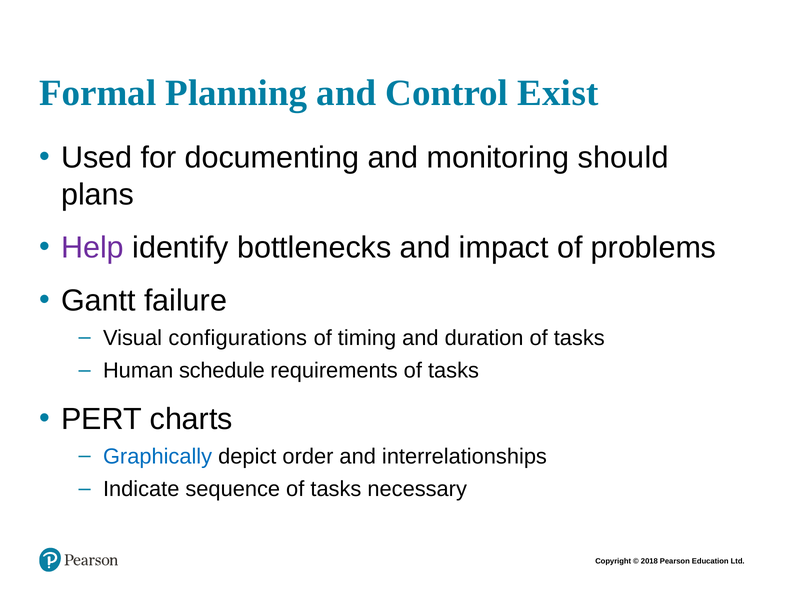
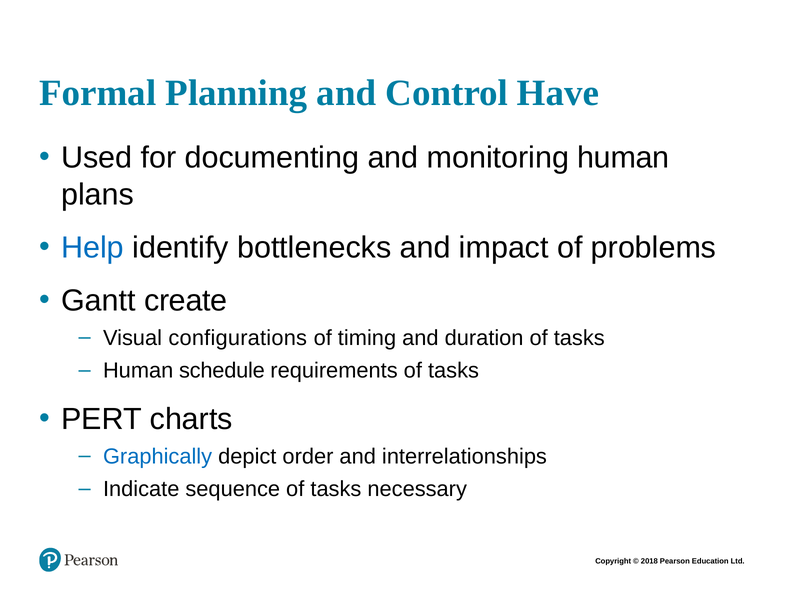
Exist: Exist -> Have (558, 93)
monitoring should: should -> human (623, 158)
Help colour: purple -> blue (93, 247)
failure: failure -> create (186, 300)
